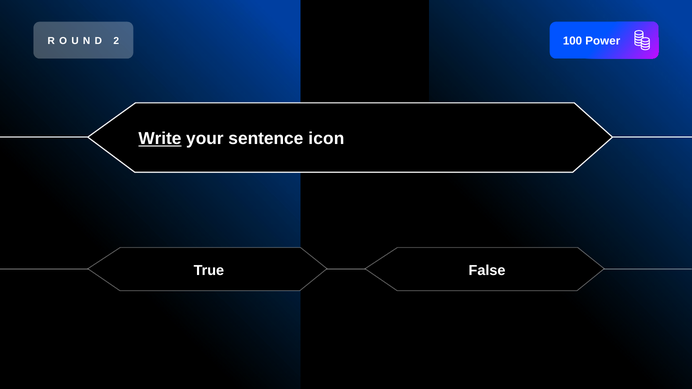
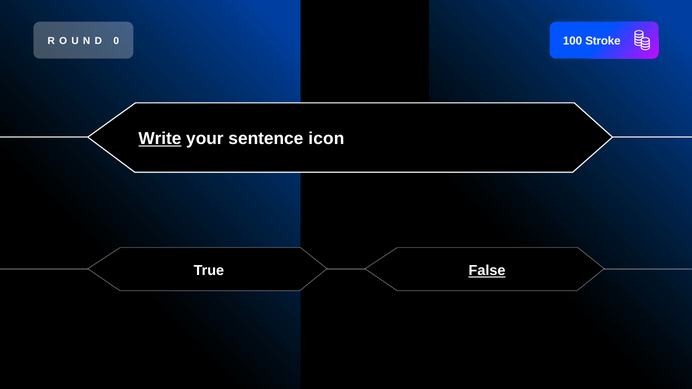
Power: Power -> Stroke (603, 41)
2: 2 -> 0 (116, 41)
False underline: none -> present (487, 271)
